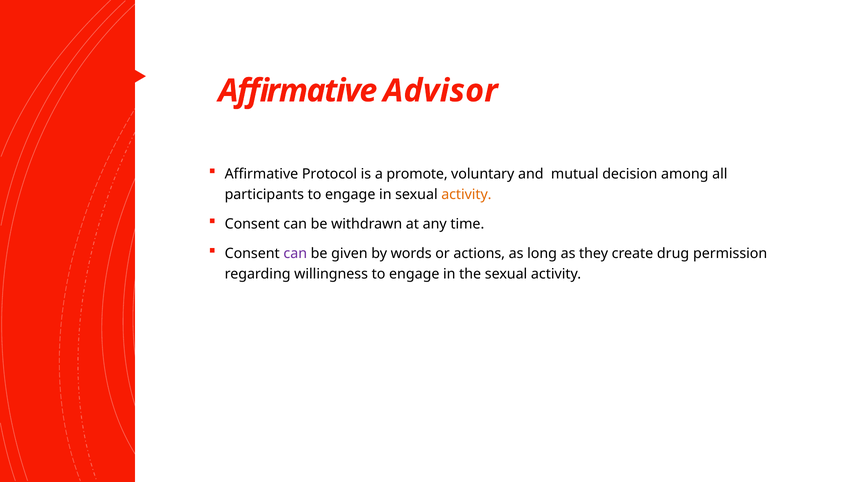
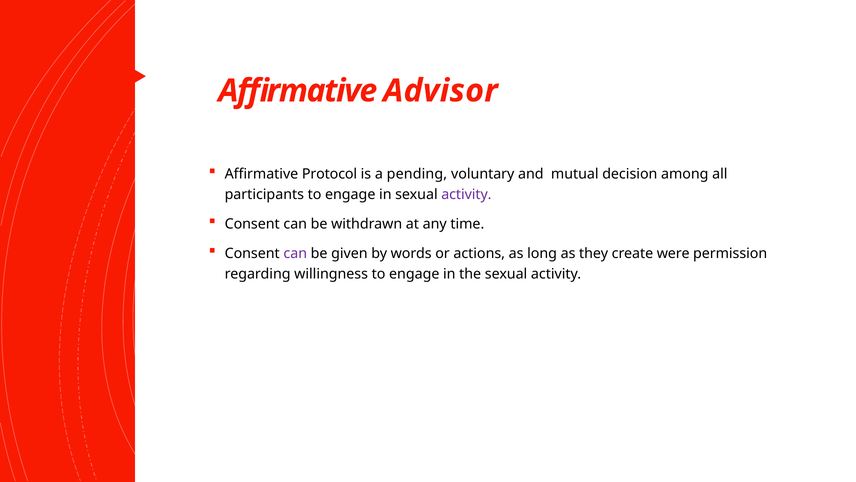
promote: promote -> pending (417, 174)
activity colour: orange -> purple (466, 195)
drug: drug -> were (673, 253)
